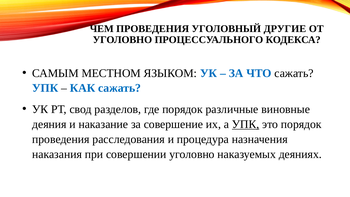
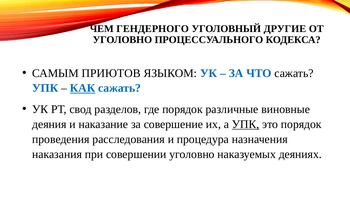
ЧЕМ ПРОВЕДЕНИЯ: ПРОВЕДЕНИЯ -> ГЕНДЕРНОГО (153, 29)
МЕСТНОМ: МЕСТНОМ -> ПРИЮТОВ (111, 73)
КАК underline: none -> present (83, 88)
